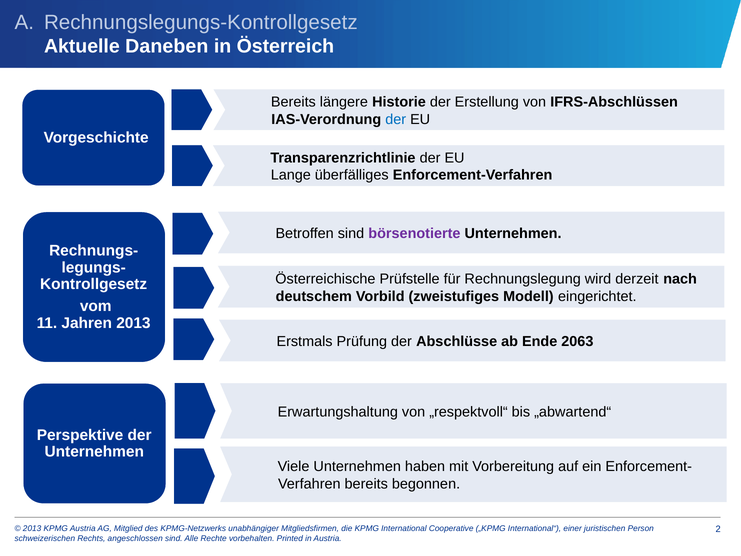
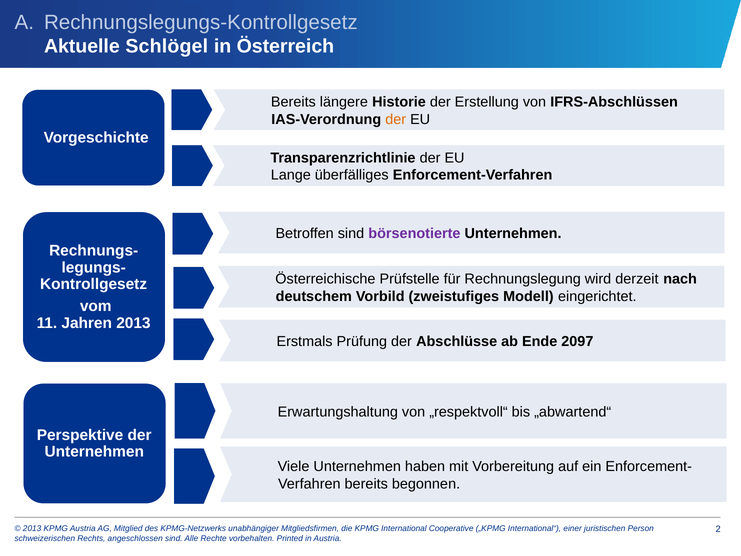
Daneben: Daneben -> Schlögel (167, 46)
der colour: blue -> orange (396, 119)
2063: 2063 -> 2097 (577, 341)
